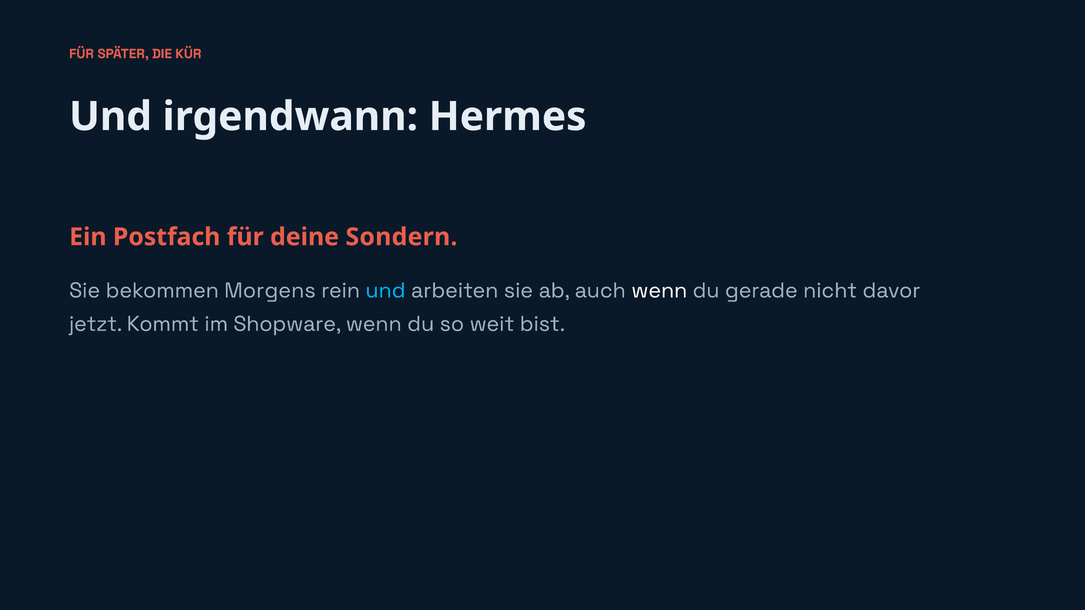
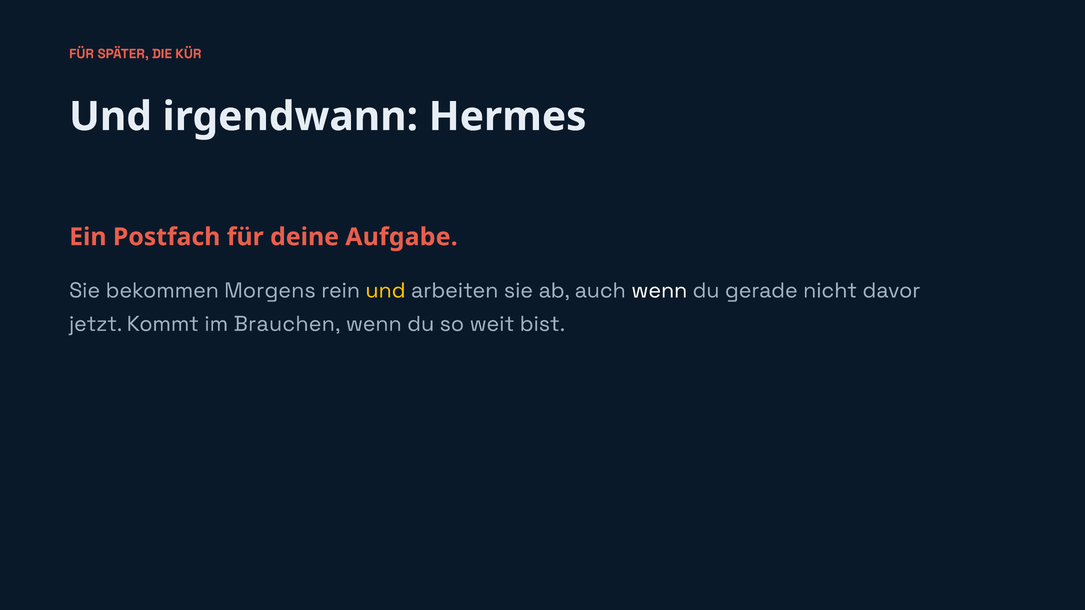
Sondern: Sondern -> Aufgabe (401, 237)
und colour: light blue -> yellow (385, 290)
Shopware: Shopware -> Brauchen (287, 324)
